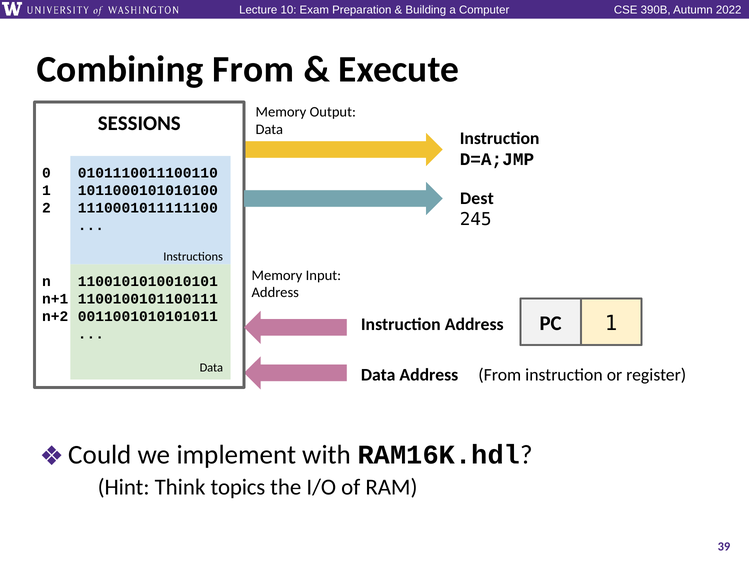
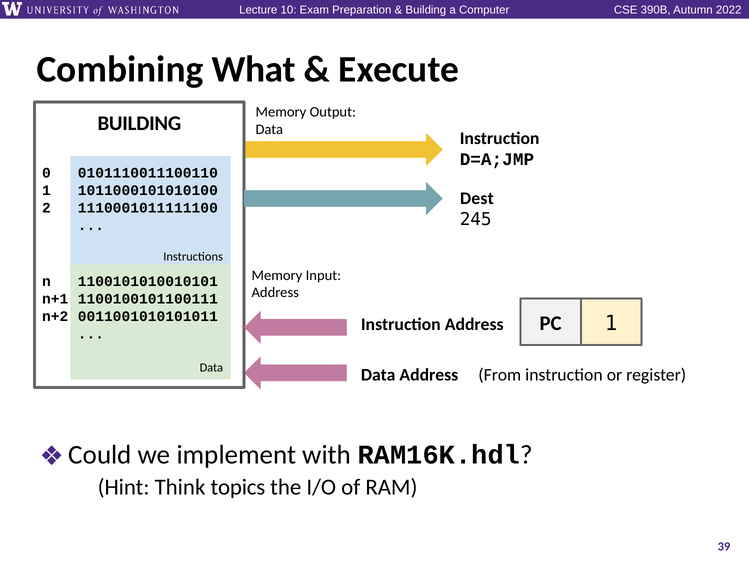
Combining From: From -> What (254, 70)
SESSIONS: SESSIONS -> BUILDING (139, 124)
